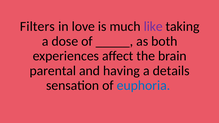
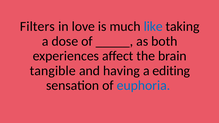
like colour: purple -> blue (153, 26)
parental: parental -> tangible (53, 71)
details: details -> editing (171, 71)
